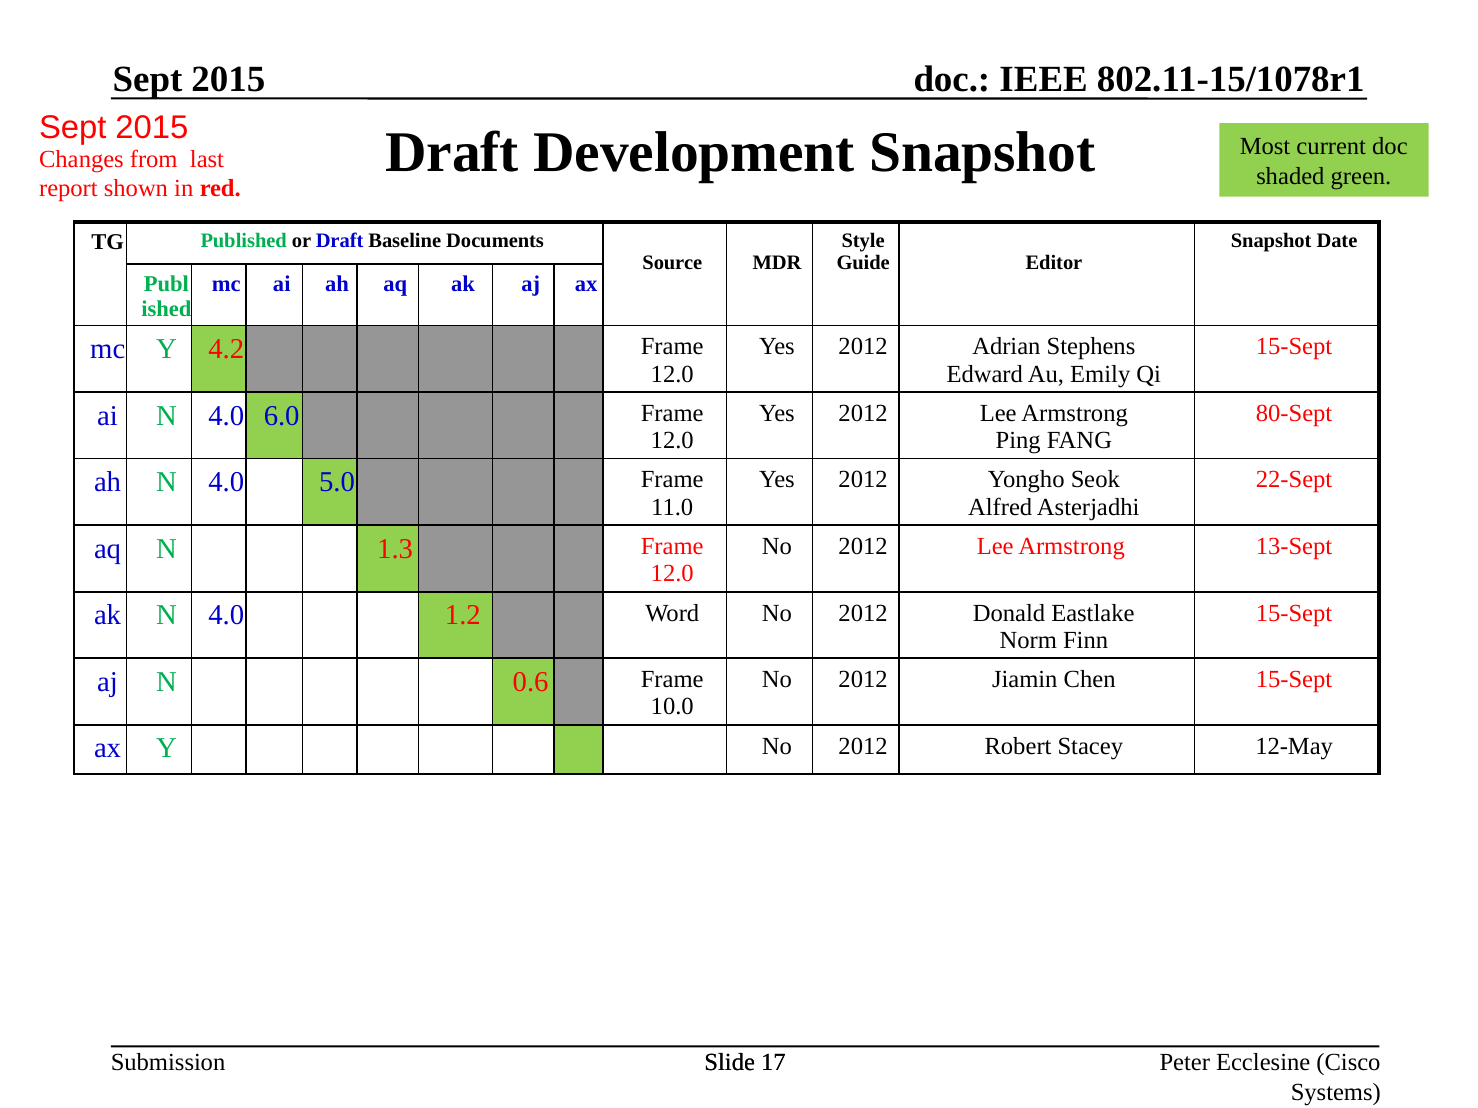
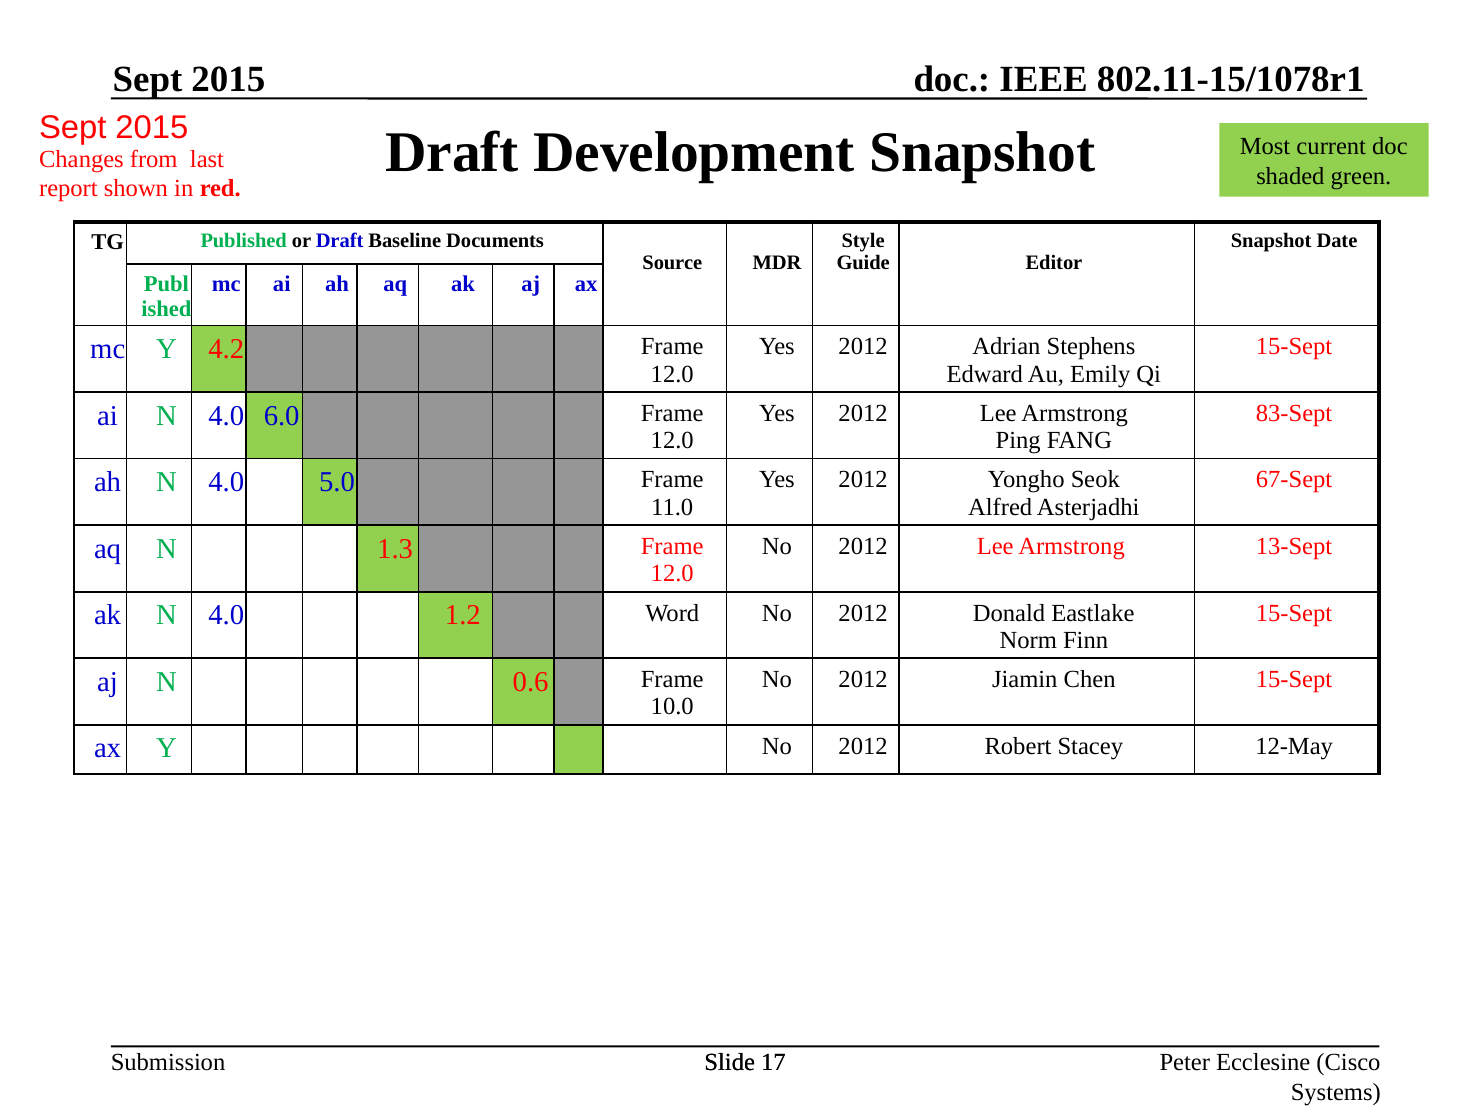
80-Sept: 80-Sept -> 83-Sept (1294, 413)
22-Sept: 22-Sept -> 67-Sept (1294, 480)
